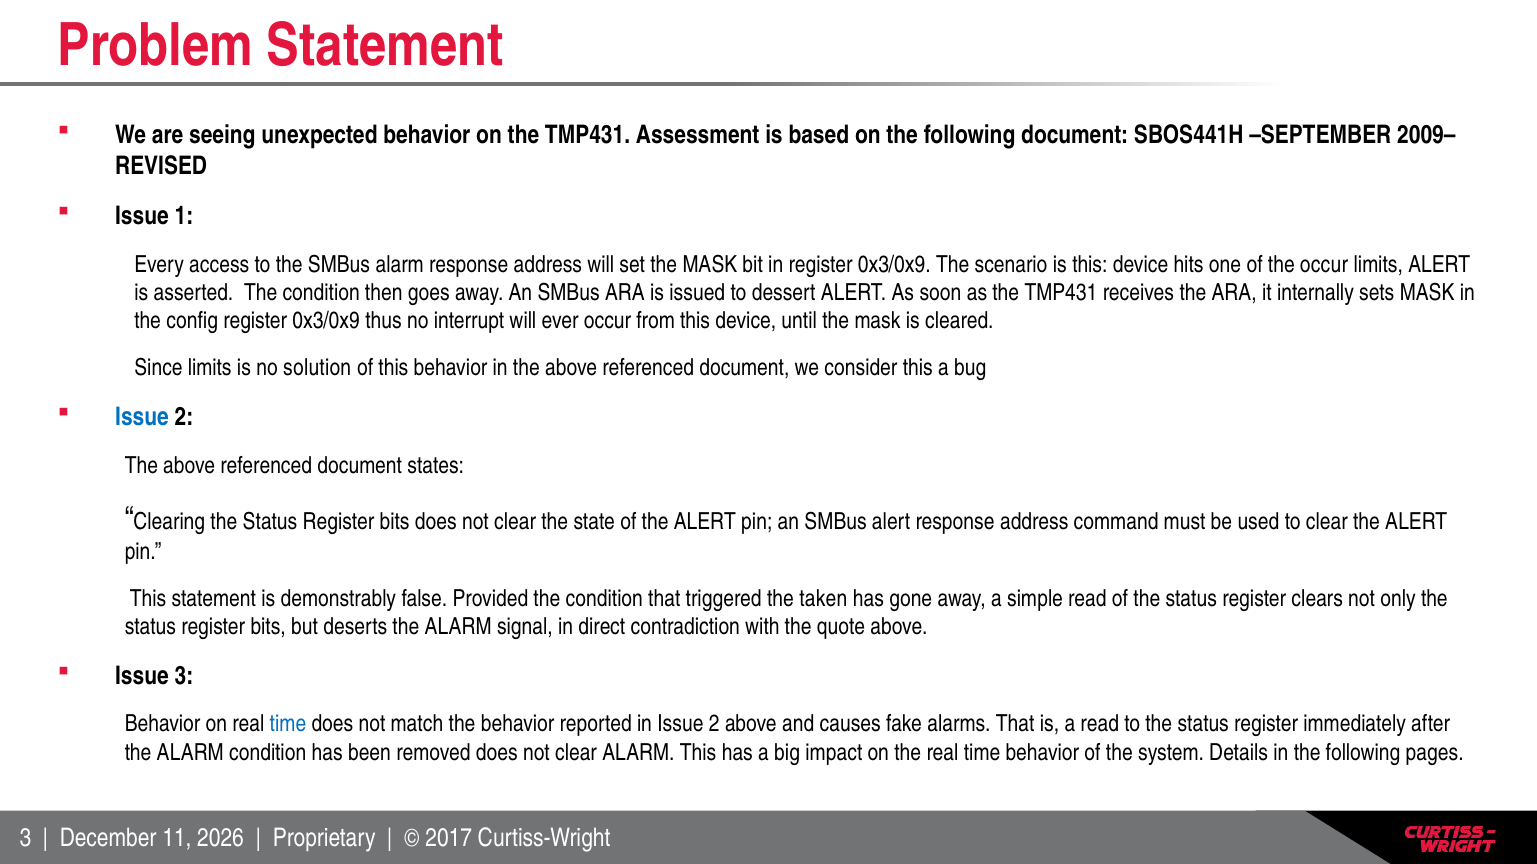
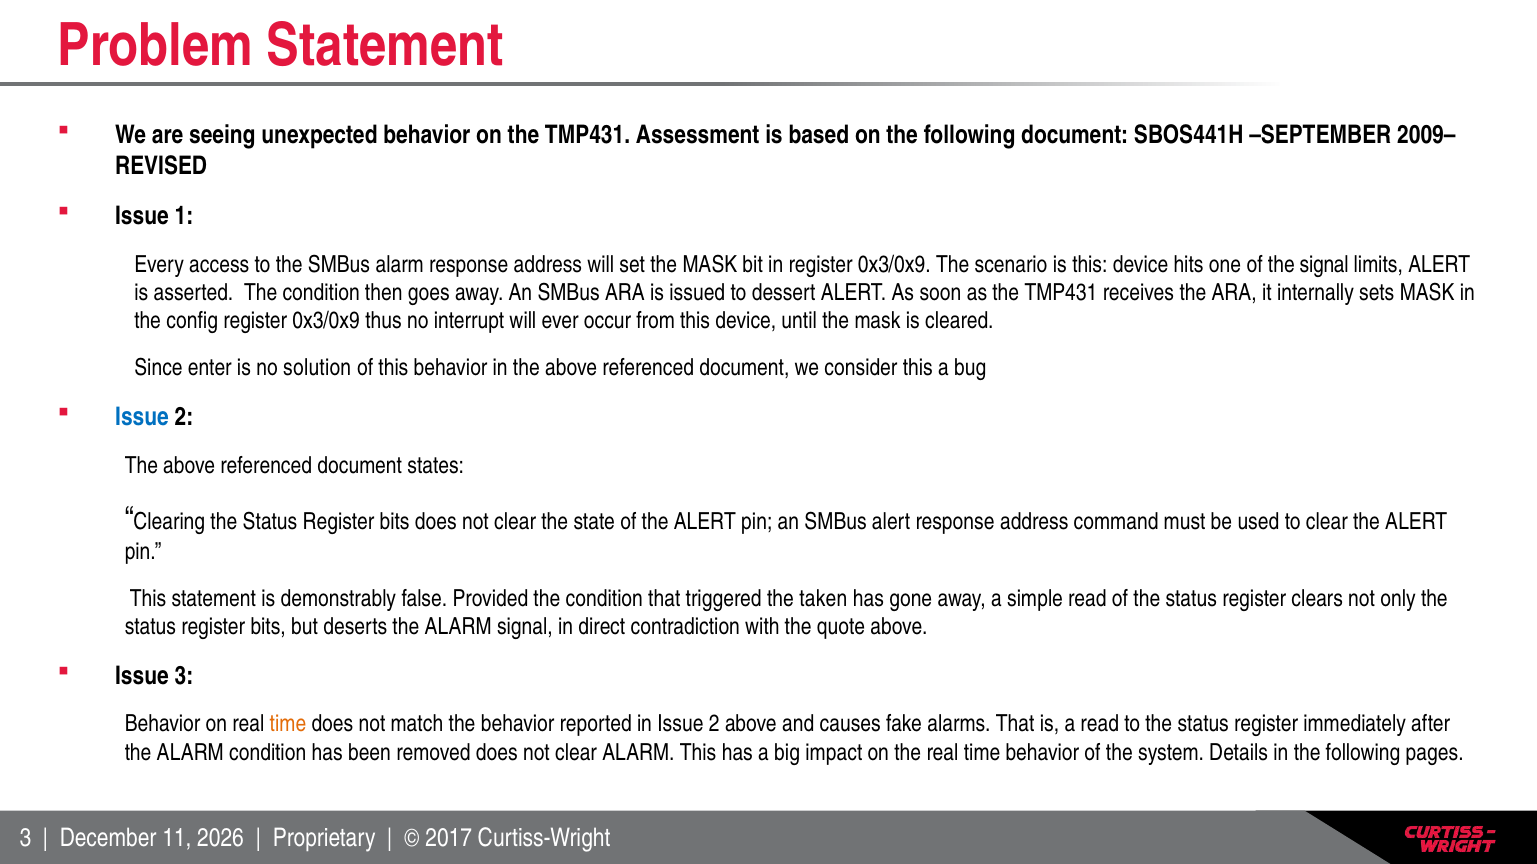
the occur: occur -> signal (1324, 265)
Since limits: limits -> enter (210, 368)
time colour: blue -> orange (288, 725)
